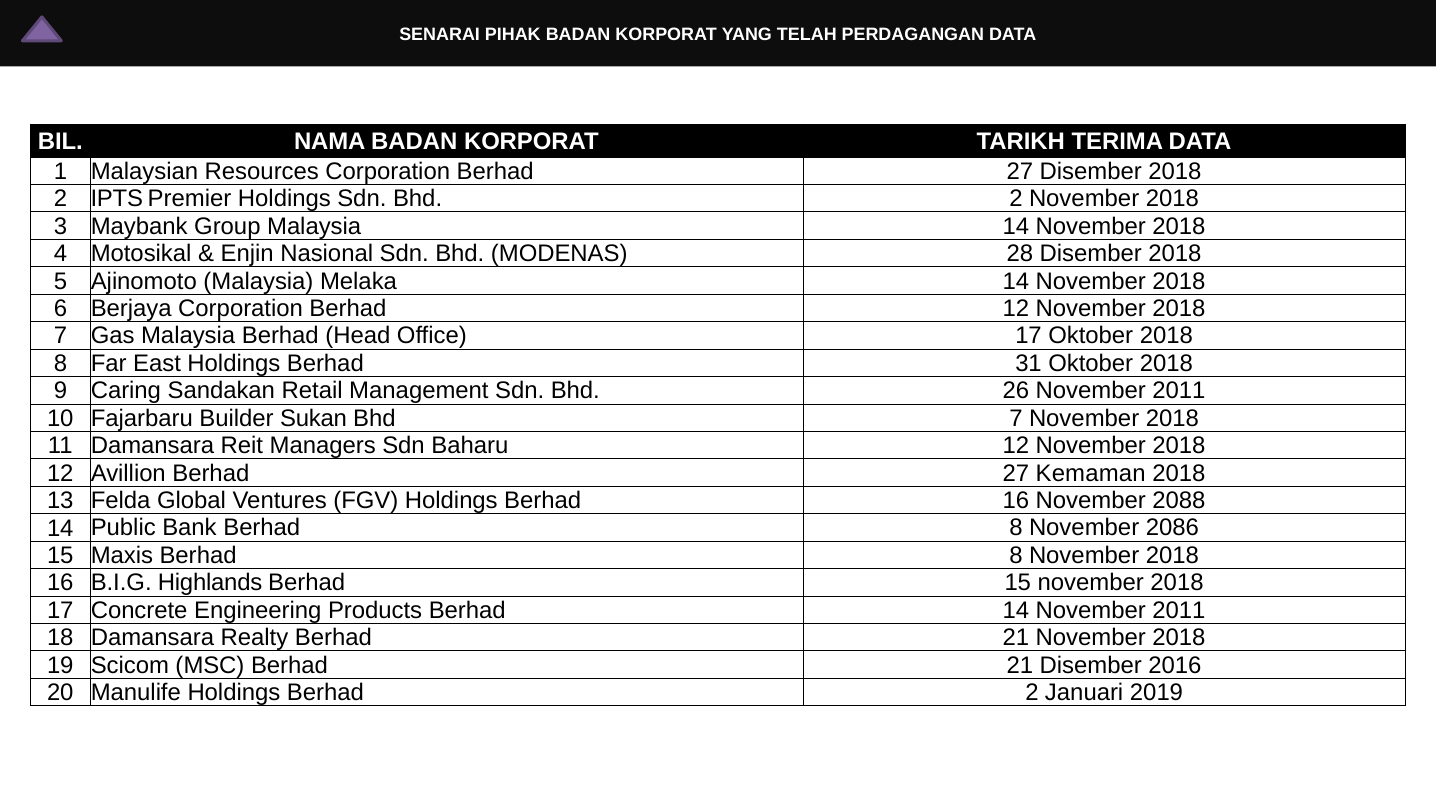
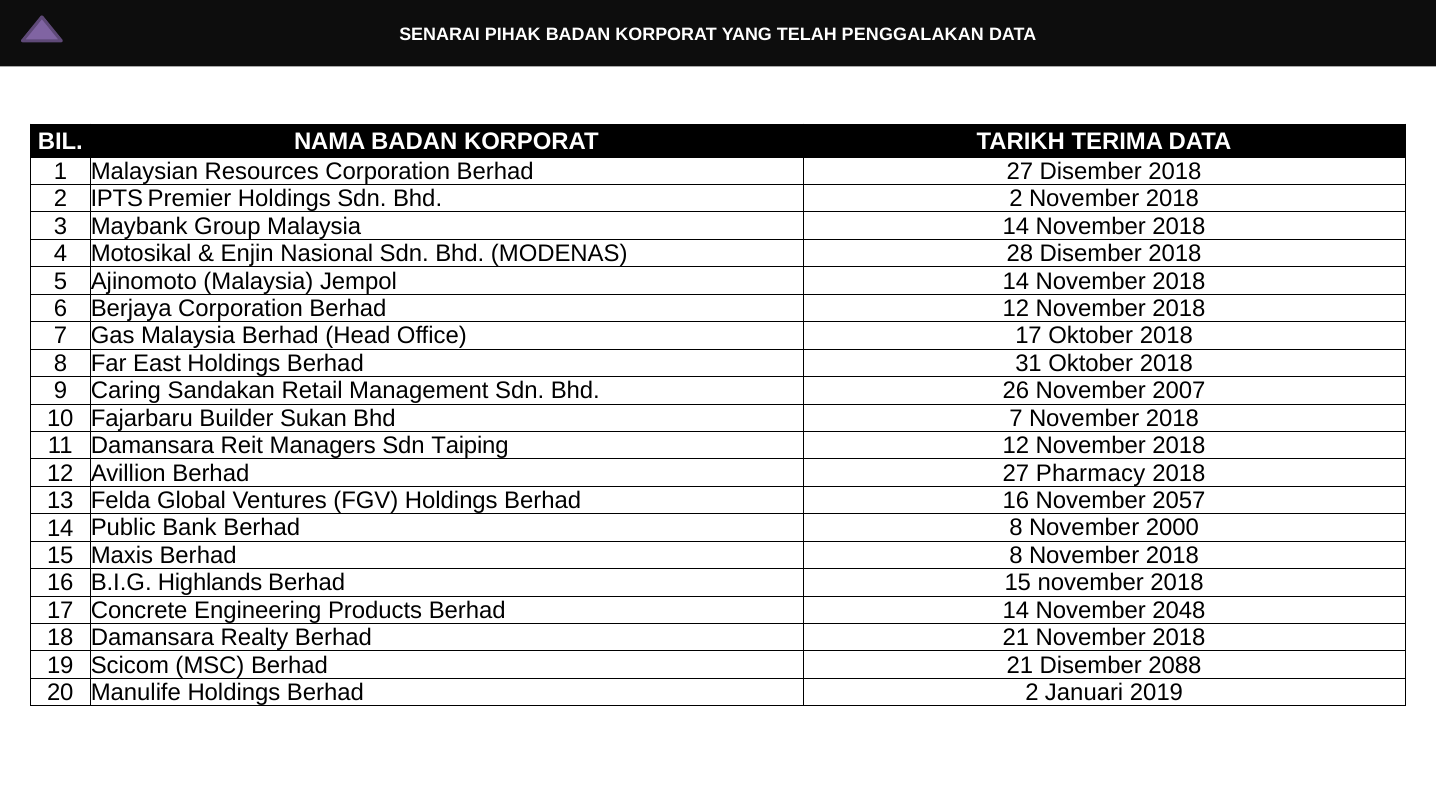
PERDAGANGAN: PERDAGANGAN -> PENGGALAKAN (913, 34)
Melaka: Melaka -> Jempol (359, 281)
26 November 2011: 2011 -> 2007 (1179, 391)
Baharu: Baharu -> Taiping (470, 446)
Kemaman: Kemaman -> Pharmacy (1091, 473)
2088: 2088 -> 2057 (1179, 501)
2086: 2086 -> 2000 (1172, 528)
14 November 2011: 2011 -> 2048 (1179, 610)
2016: 2016 -> 2088 (1175, 665)
